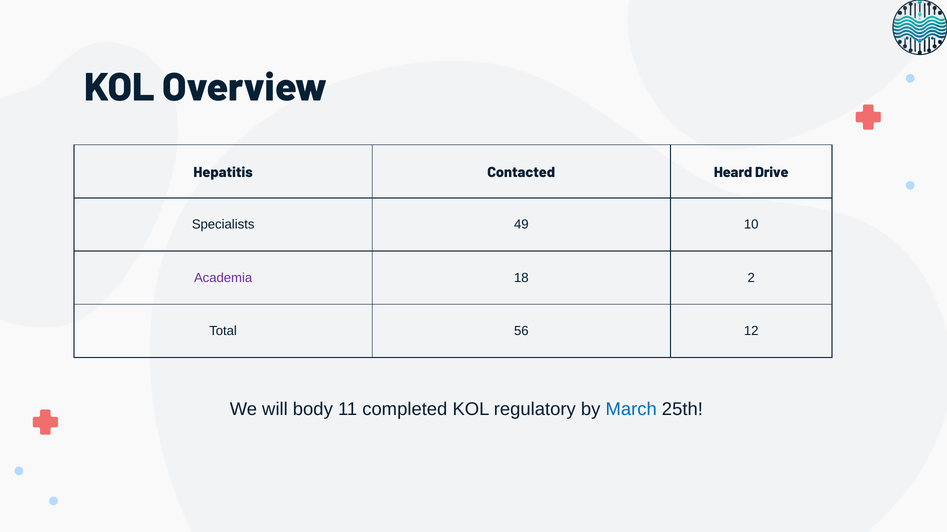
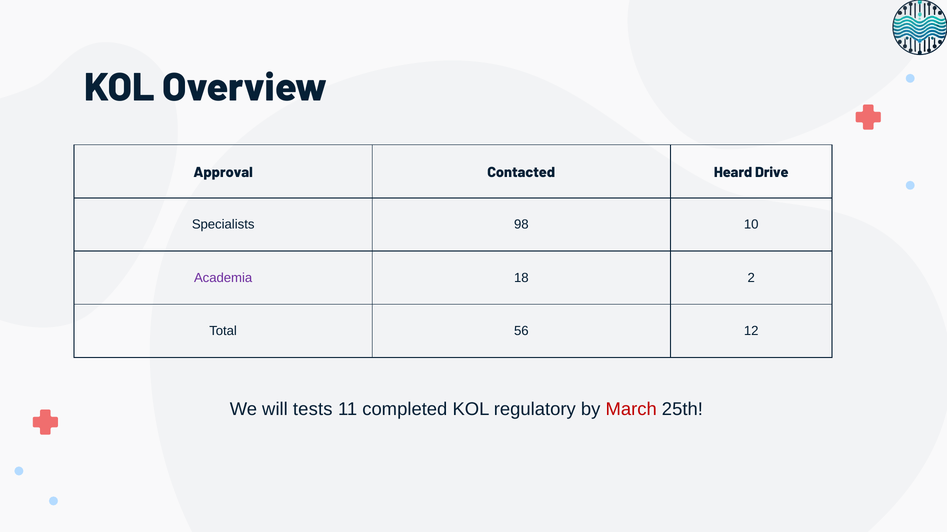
Hepatitis: Hepatitis -> Approval (223, 173)
49: 49 -> 98 (521, 225)
body: body -> tests (313, 409)
March colour: blue -> red (631, 409)
